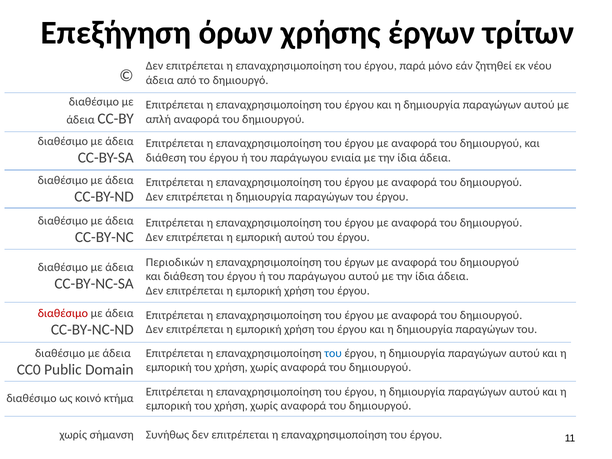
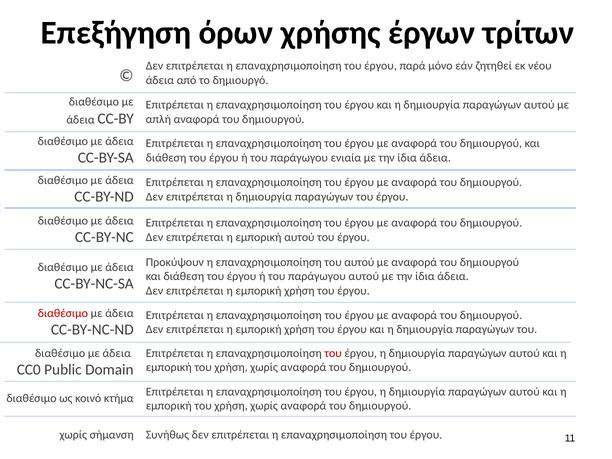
Περιοδικών: Περιοδικών -> Προκύψουν (175, 262)
του έργων: έργων -> αυτού (359, 262)
του colour: blue -> red (333, 353)
